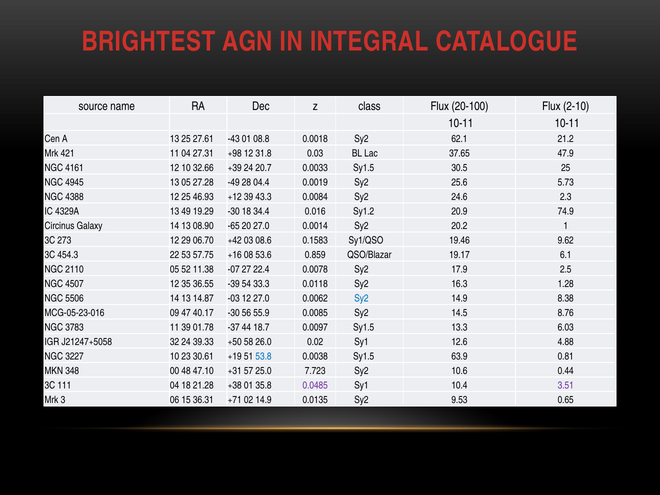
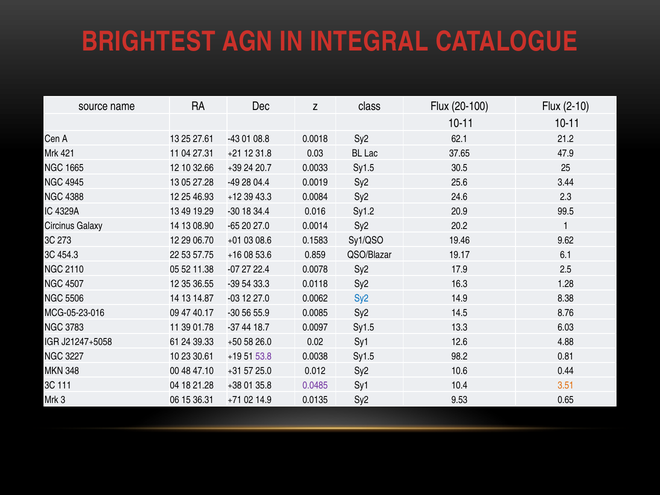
+98: +98 -> +21 (235, 153)
4161: 4161 -> 1665 (74, 168)
5.73: 5.73 -> 3.44 (566, 182)
74.9: 74.9 -> 99.5 (566, 211)
+42: +42 -> +01 (235, 240)
32: 32 -> 61 (175, 342)
53.8 colour: blue -> purple (263, 356)
63.9: 63.9 -> 98.2 (459, 356)
7.723: 7.723 -> 0.012 (315, 371)
3.51 colour: purple -> orange (566, 385)
